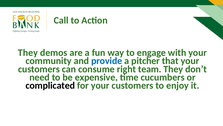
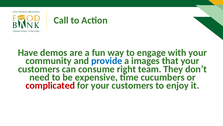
They: They -> Have (28, 52)
pitcher: pitcher -> images (146, 61)
complicated colour: black -> red (50, 85)
